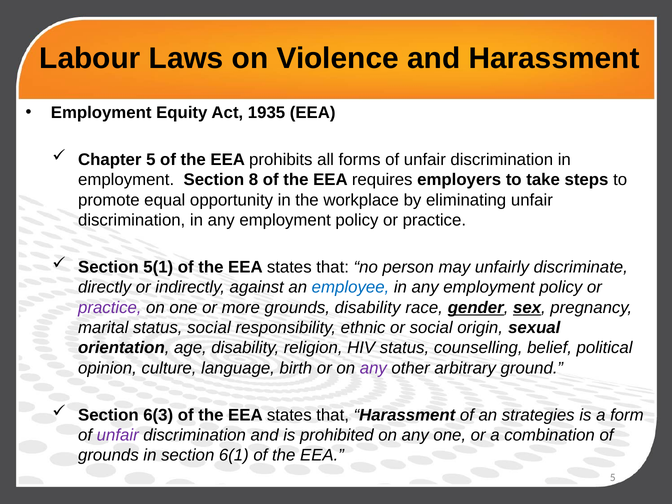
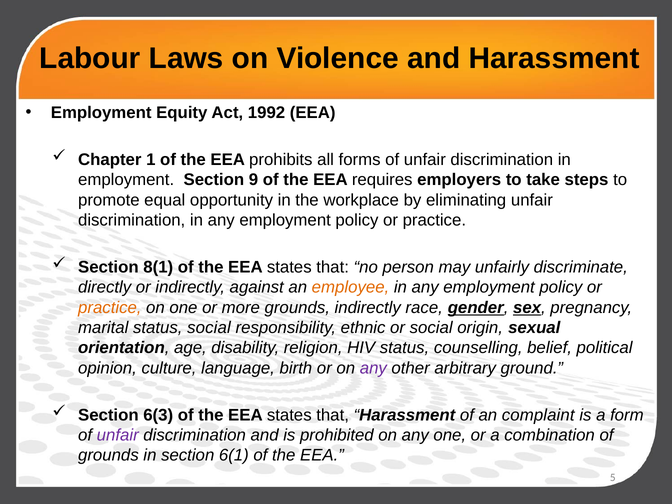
1935: 1935 -> 1992 (267, 113)
Chapter 5: 5 -> 1 (151, 160)
8: 8 -> 9 (253, 180)
5(1: 5(1 -> 8(1 (158, 267)
employee colour: blue -> orange (350, 287)
practice colour: purple -> orange (110, 307)
grounds disability: disability -> indirectly (368, 307)
strategies: strategies -> complaint (538, 415)
